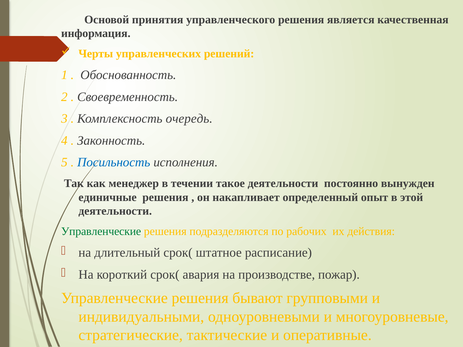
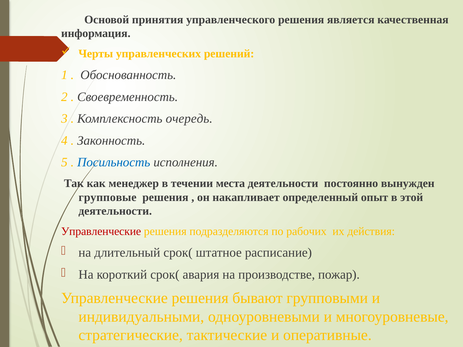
такое: такое -> места (230, 184)
единичные: единичные -> групповые (108, 197)
Управленческие colour: green -> red (101, 232)
